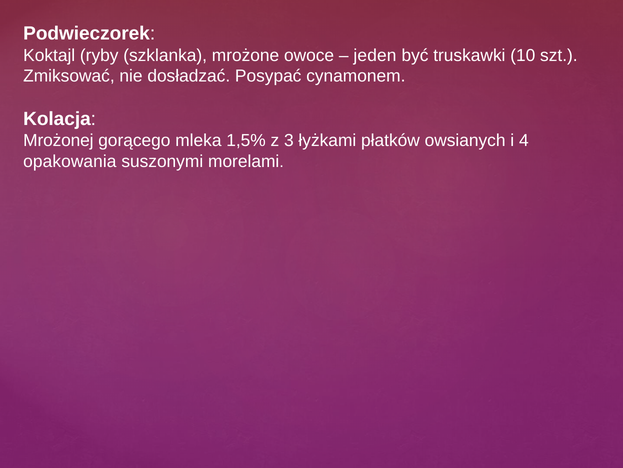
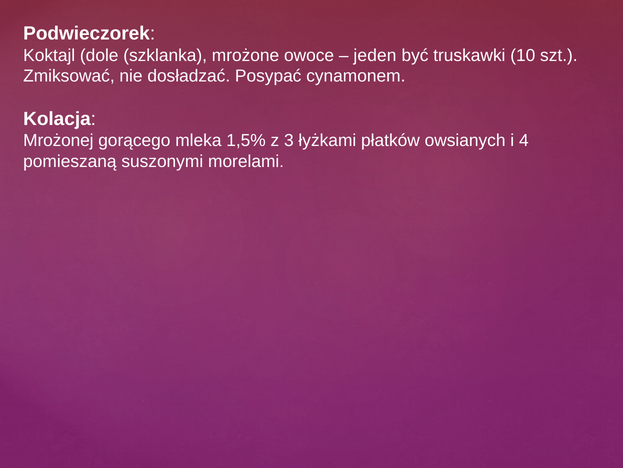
ryby: ryby -> dole (99, 55)
opakowania: opakowania -> pomieszaną (70, 161)
